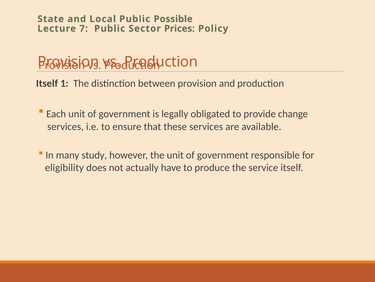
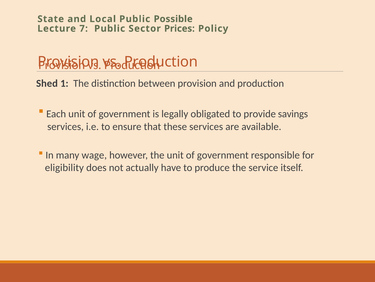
Itself: Itself -> Shed (47, 83)
change: change -> savings (293, 114)
study: study -> wage (94, 155)
